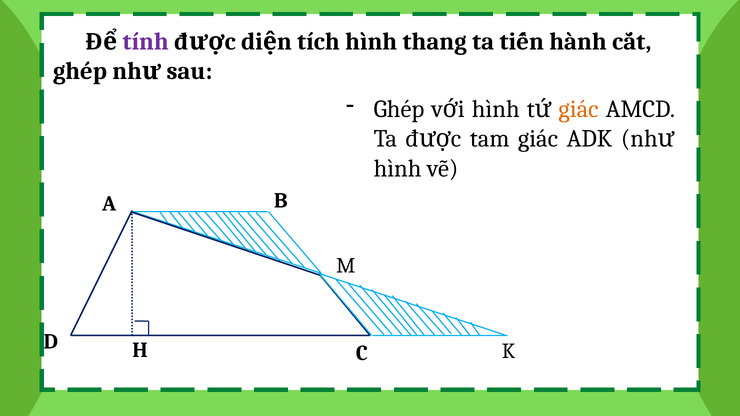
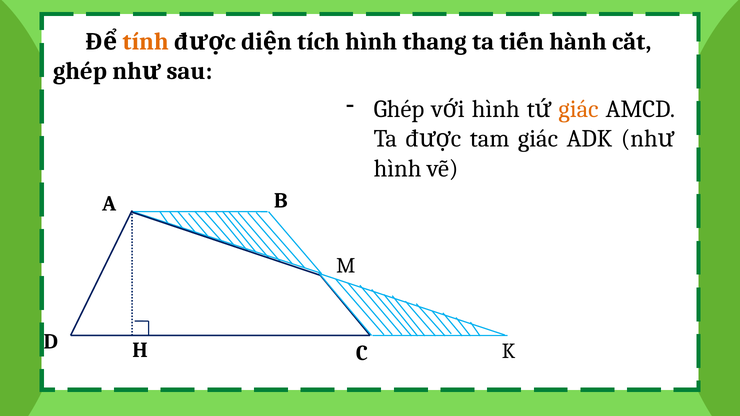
tính colour: purple -> orange (146, 41)
